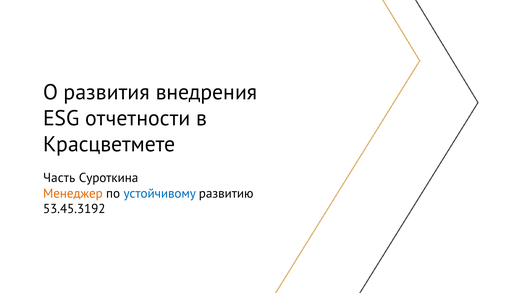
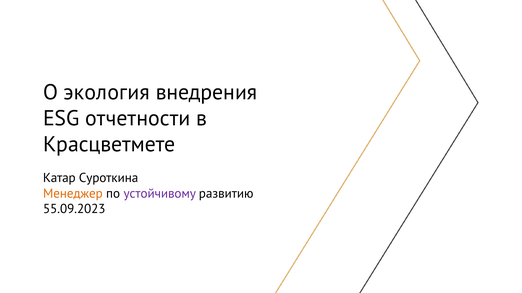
развития: развития -> экология (107, 92)
Часть: Часть -> Катар (59, 178)
устойчивому colour: blue -> purple (160, 194)
53.45.3192: 53.45.3192 -> 55.09.2023 (74, 209)
